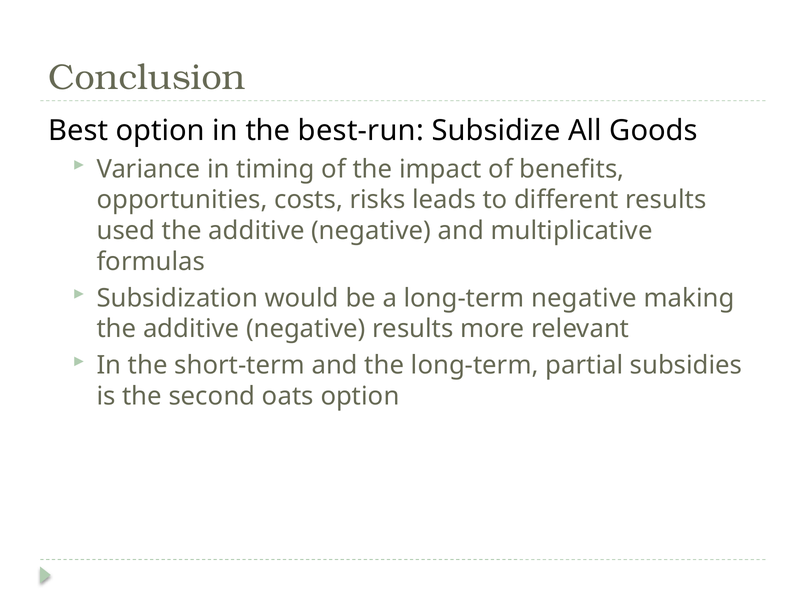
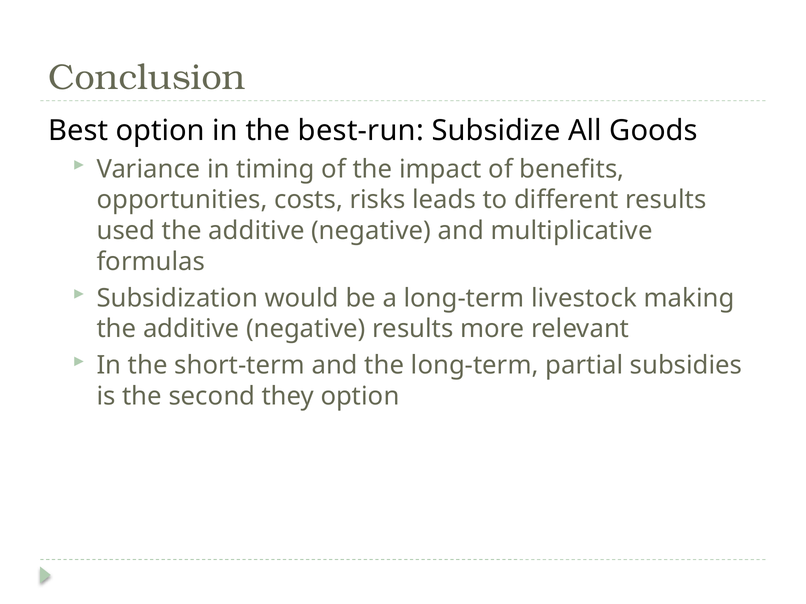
long-term negative: negative -> livestock (584, 298)
oats: oats -> they (288, 397)
